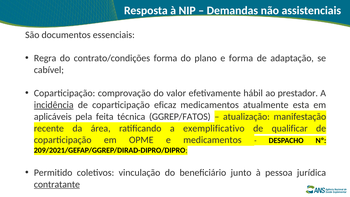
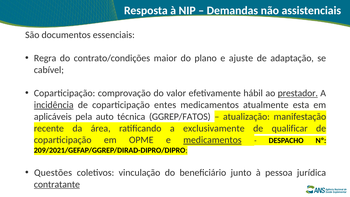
contrato/condições forma: forma -> maior (165, 58)
e forma: forma -> ajuste (241, 58)
prestador underline: none -> present (298, 93)
eficaz: eficaz -> entes (165, 105)
feita: feita -> auto (105, 117)
exemplificativo: exemplificativo -> exclusivamente (214, 128)
medicamentos underline: none -> present (212, 140)
Permitido: Permitido -> Questões (53, 173)
